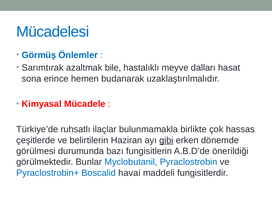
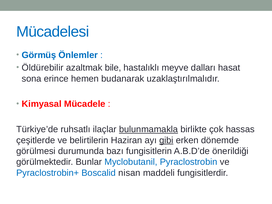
Sarımtırak: Sarımtırak -> Öldürebilir (43, 68)
bulunmamakla underline: none -> present (149, 129)
havai: havai -> nisan (129, 173)
